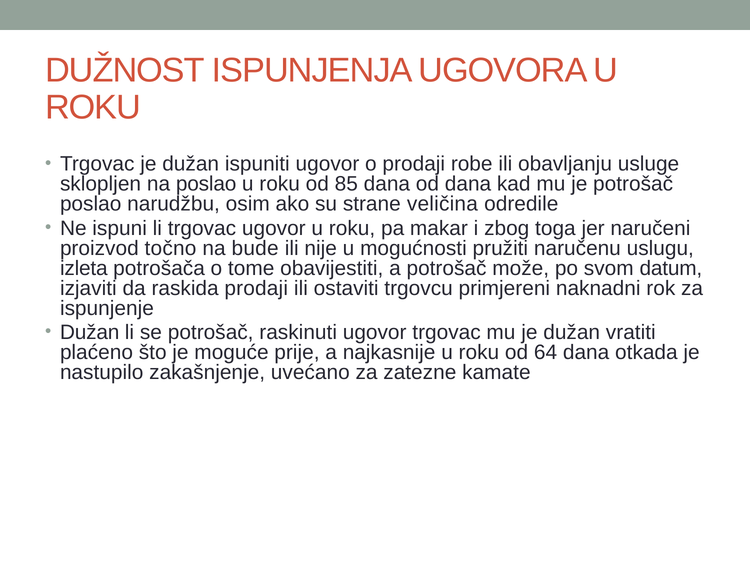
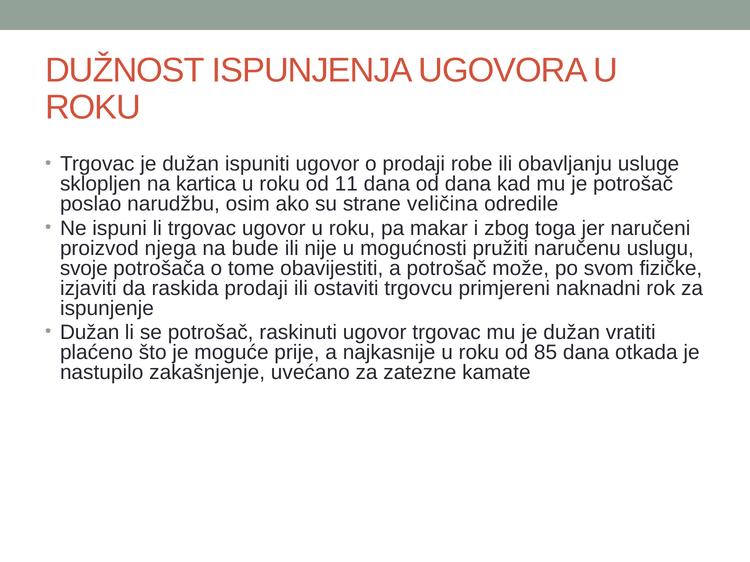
na poslao: poslao -> kartica (206, 184)
85: 85 -> 11 (346, 184)
točno: točno -> njega (171, 248)
izleta: izleta -> svoje (84, 268)
datum: datum -> fizičke (671, 268)
64: 64 -> 85 (546, 353)
